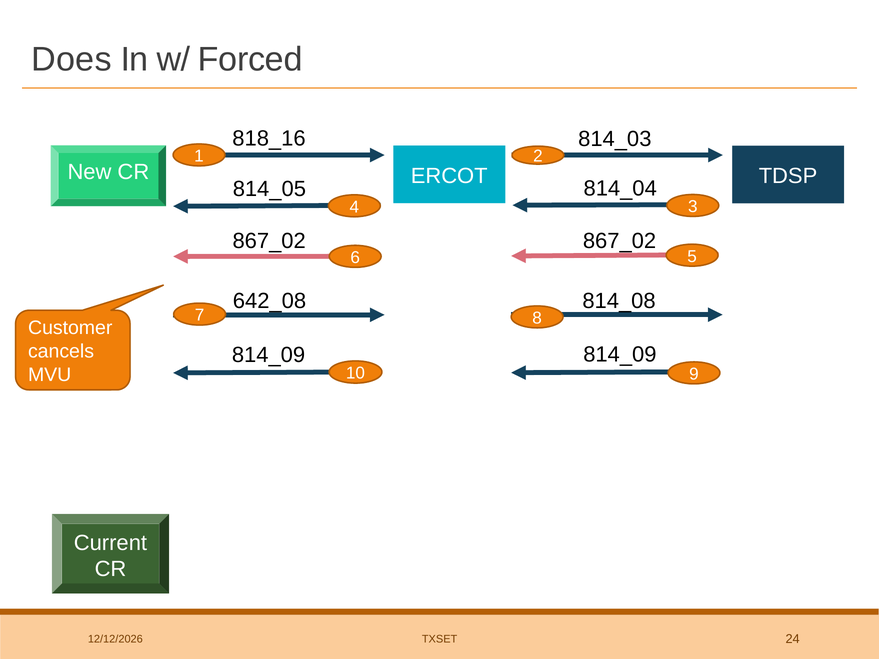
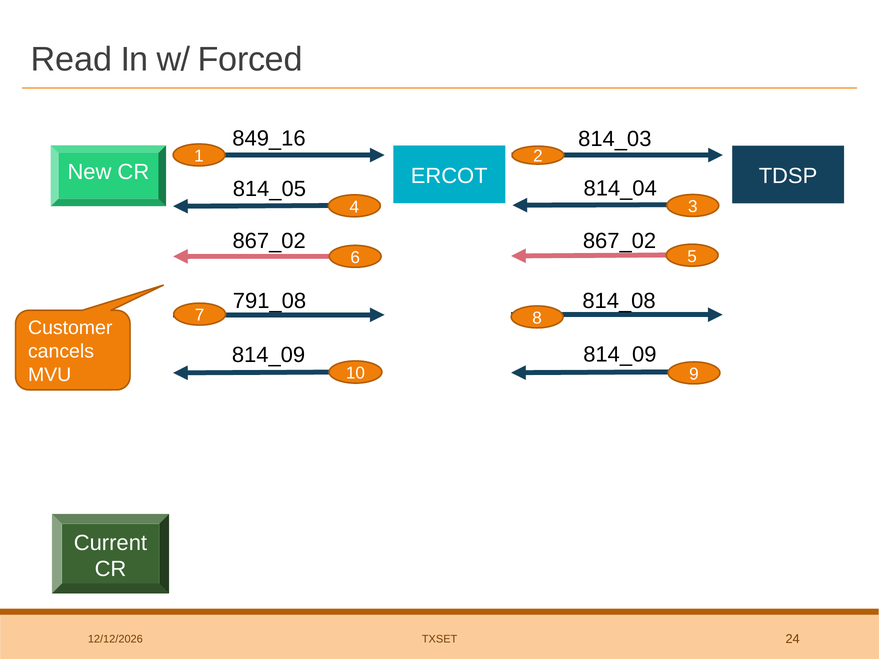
Does: Does -> Read (72, 60)
818_16: 818_16 -> 849_16 (269, 139)
642_08: 642_08 -> 791_08 (269, 301)
